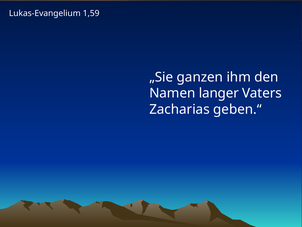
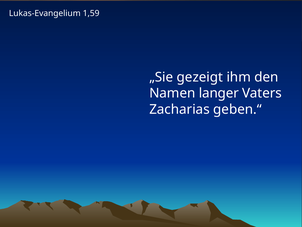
ganzen: ganzen -> gezeigt (200, 77)
